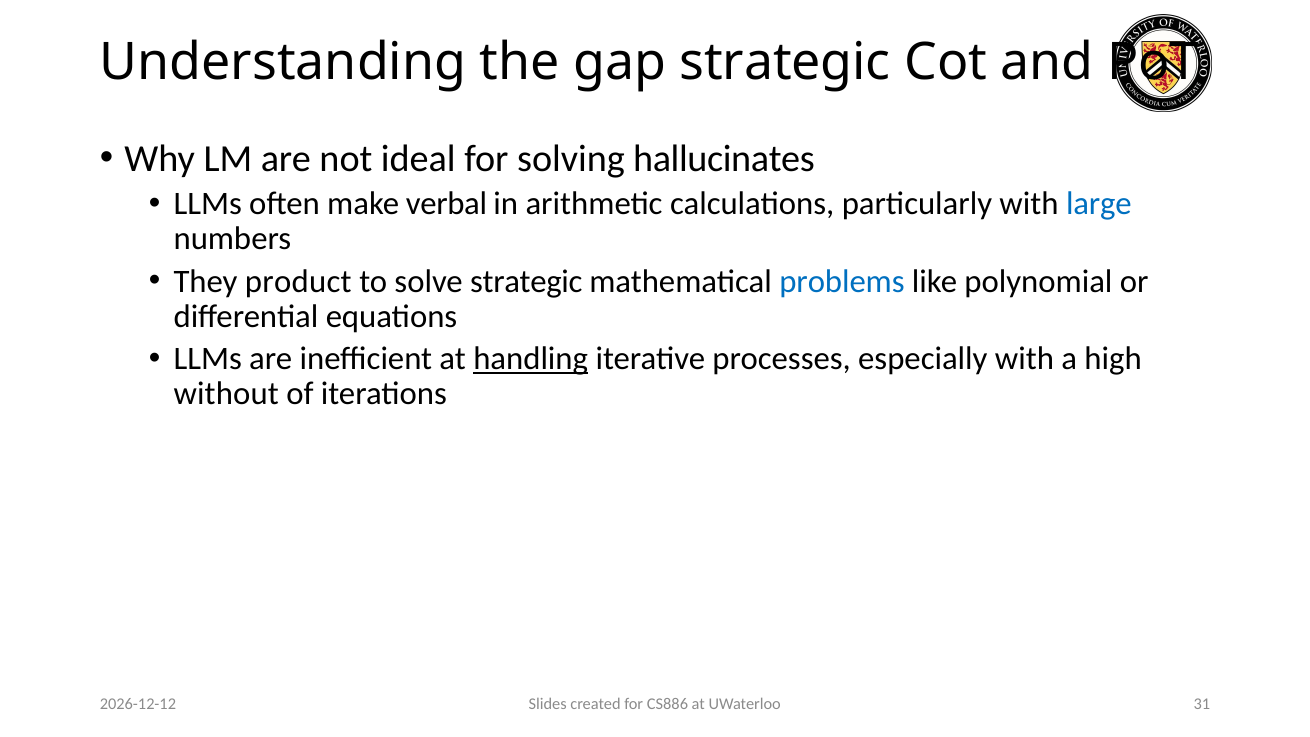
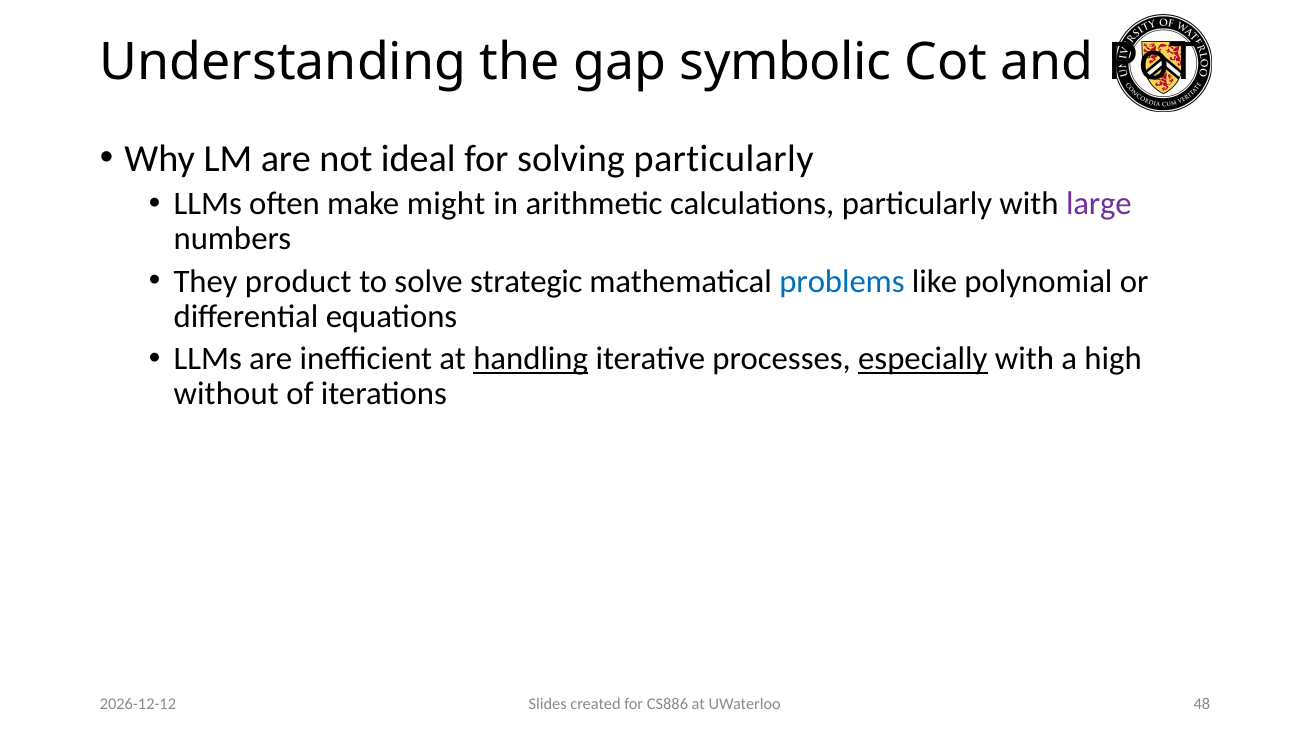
gap strategic: strategic -> symbolic (785, 63)
solving hallucinates: hallucinates -> particularly (724, 159)
verbal: verbal -> might (446, 204)
large colour: blue -> purple (1099, 204)
especially underline: none -> present (923, 359)
31: 31 -> 48 (1202, 704)
